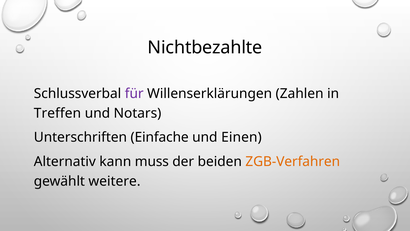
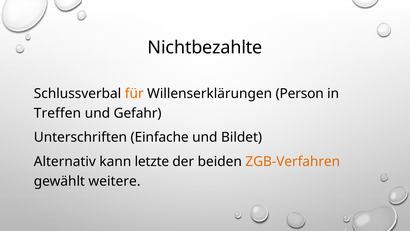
für colour: purple -> orange (134, 94)
Zahlen: Zahlen -> Person (300, 94)
Notars: Notars -> Gefahr (138, 113)
Einen: Einen -> Bildet (242, 137)
muss: muss -> letzte (152, 161)
